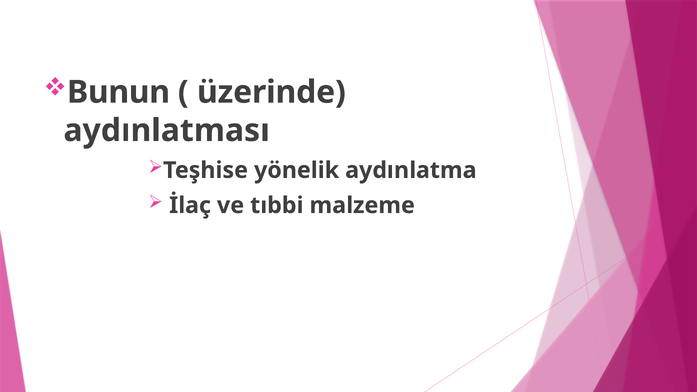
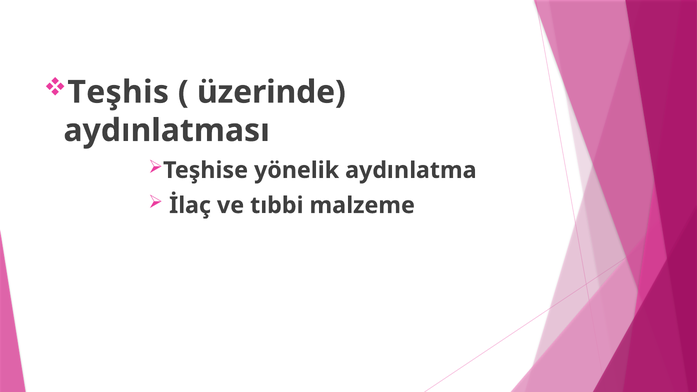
Bunun: Bunun -> Teşhis (118, 92)
